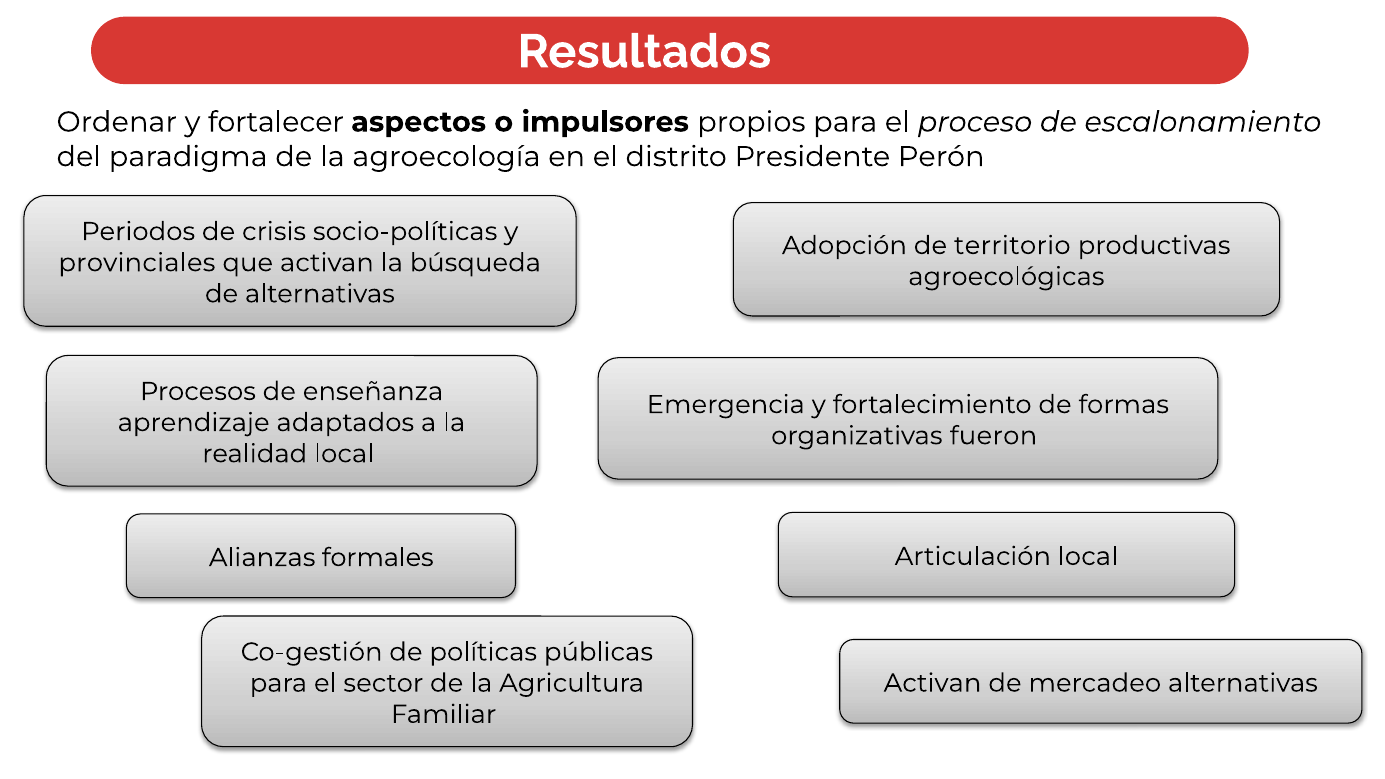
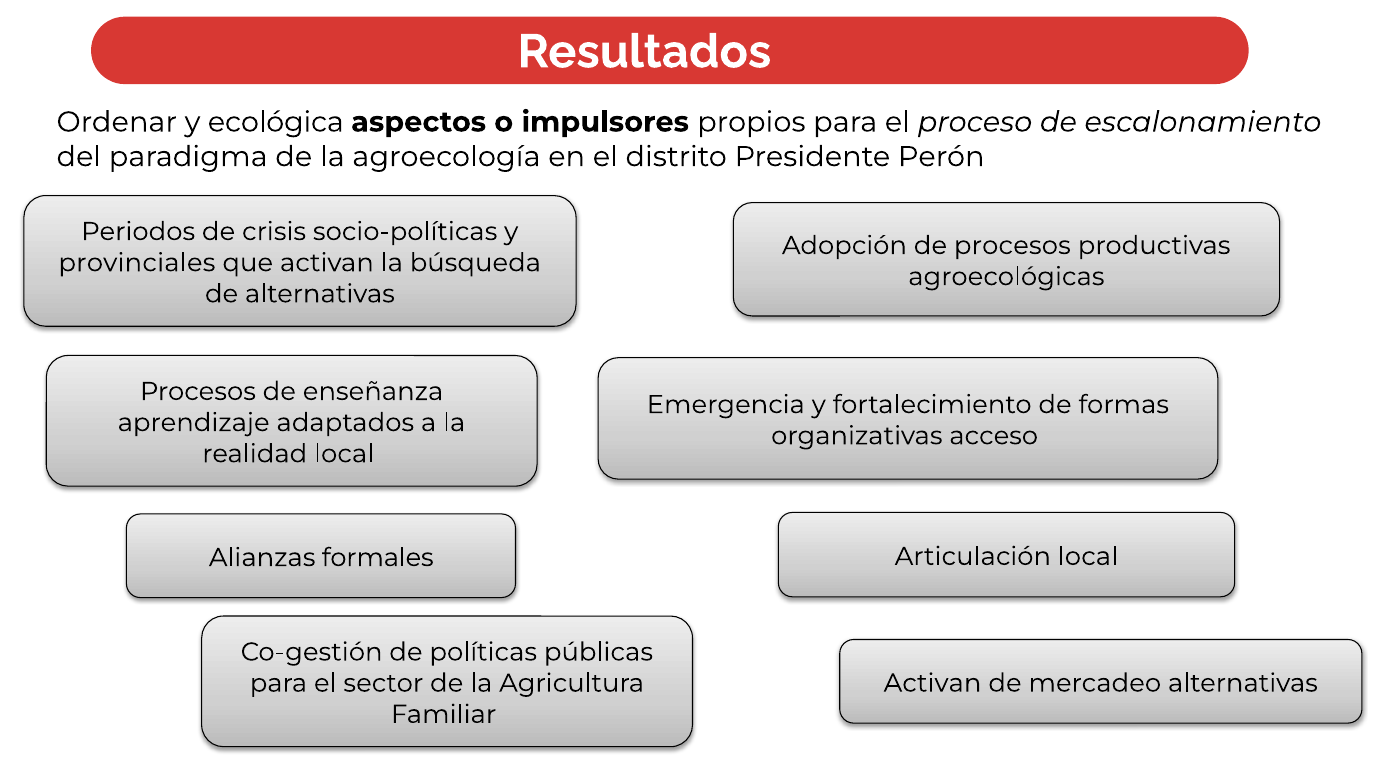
fortalecer: fortalecer -> ecológica (276, 122)
de territorio: territorio -> procesos (1012, 246)
fueron: fueron -> acceso (994, 436)
